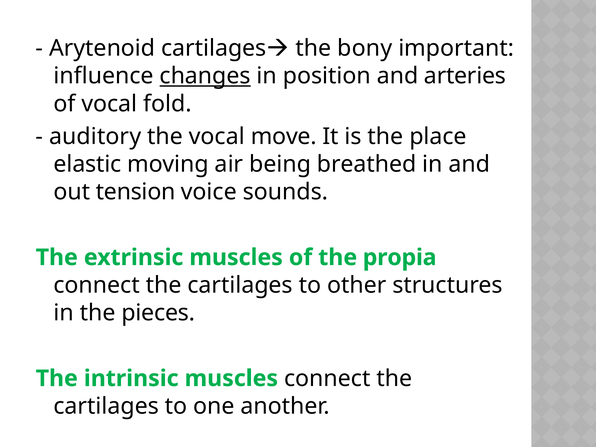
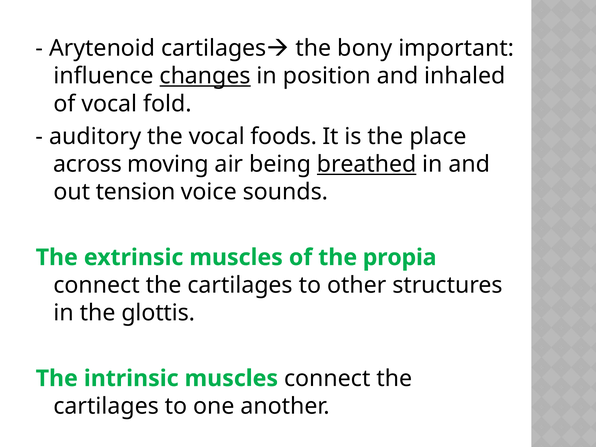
arteries: arteries -> inhaled (465, 76)
move: move -> foods (284, 136)
elastic: elastic -> across (88, 164)
breathed underline: none -> present (367, 164)
pieces: pieces -> glottis (158, 313)
